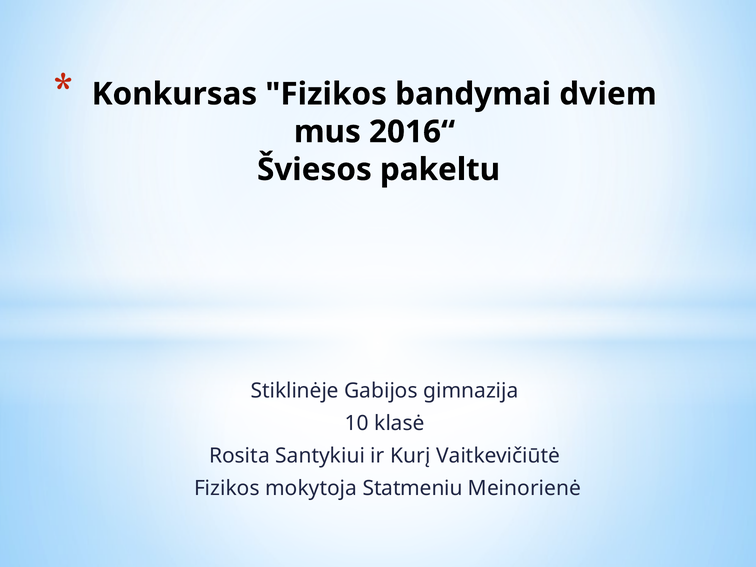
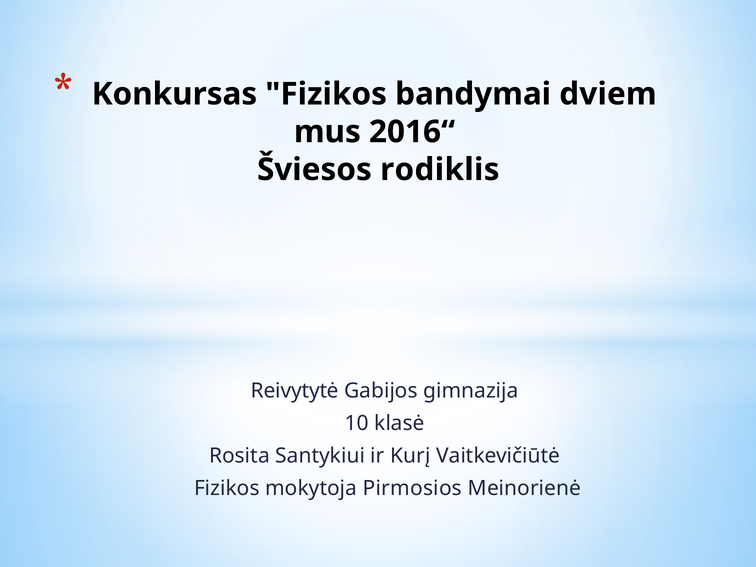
pakeltu: pakeltu -> rodiklis (440, 170)
Stiklinėje: Stiklinėje -> Reivytytė (295, 391)
Statmeniu: Statmeniu -> Pirmosios (412, 488)
